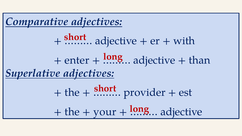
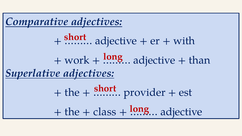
enter: enter -> work (77, 60)
your: your -> class (105, 112)
